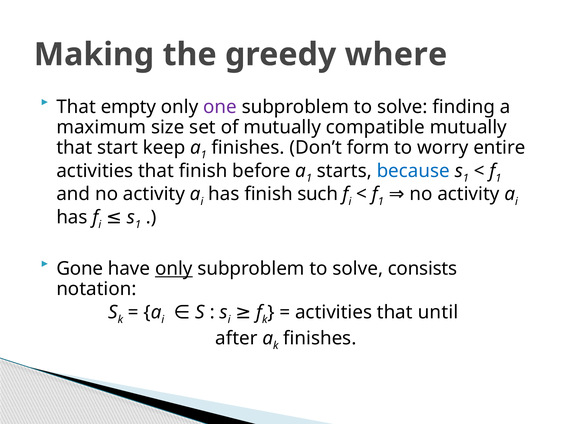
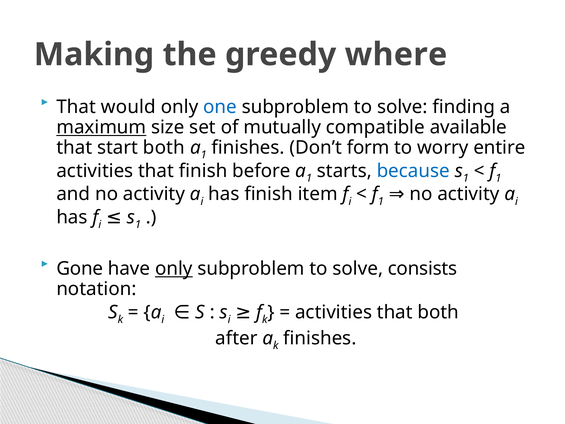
empty: empty -> would (128, 107)
one colour: purple -> blue (220, 107)
maximum underline: none -> present (101, 127)
compatible mutually: mutually -> available (468, 127)
start keep: keep -> both (164, 148)
such: such -> item (318, 194)
that until: until -> both (438, 312)
